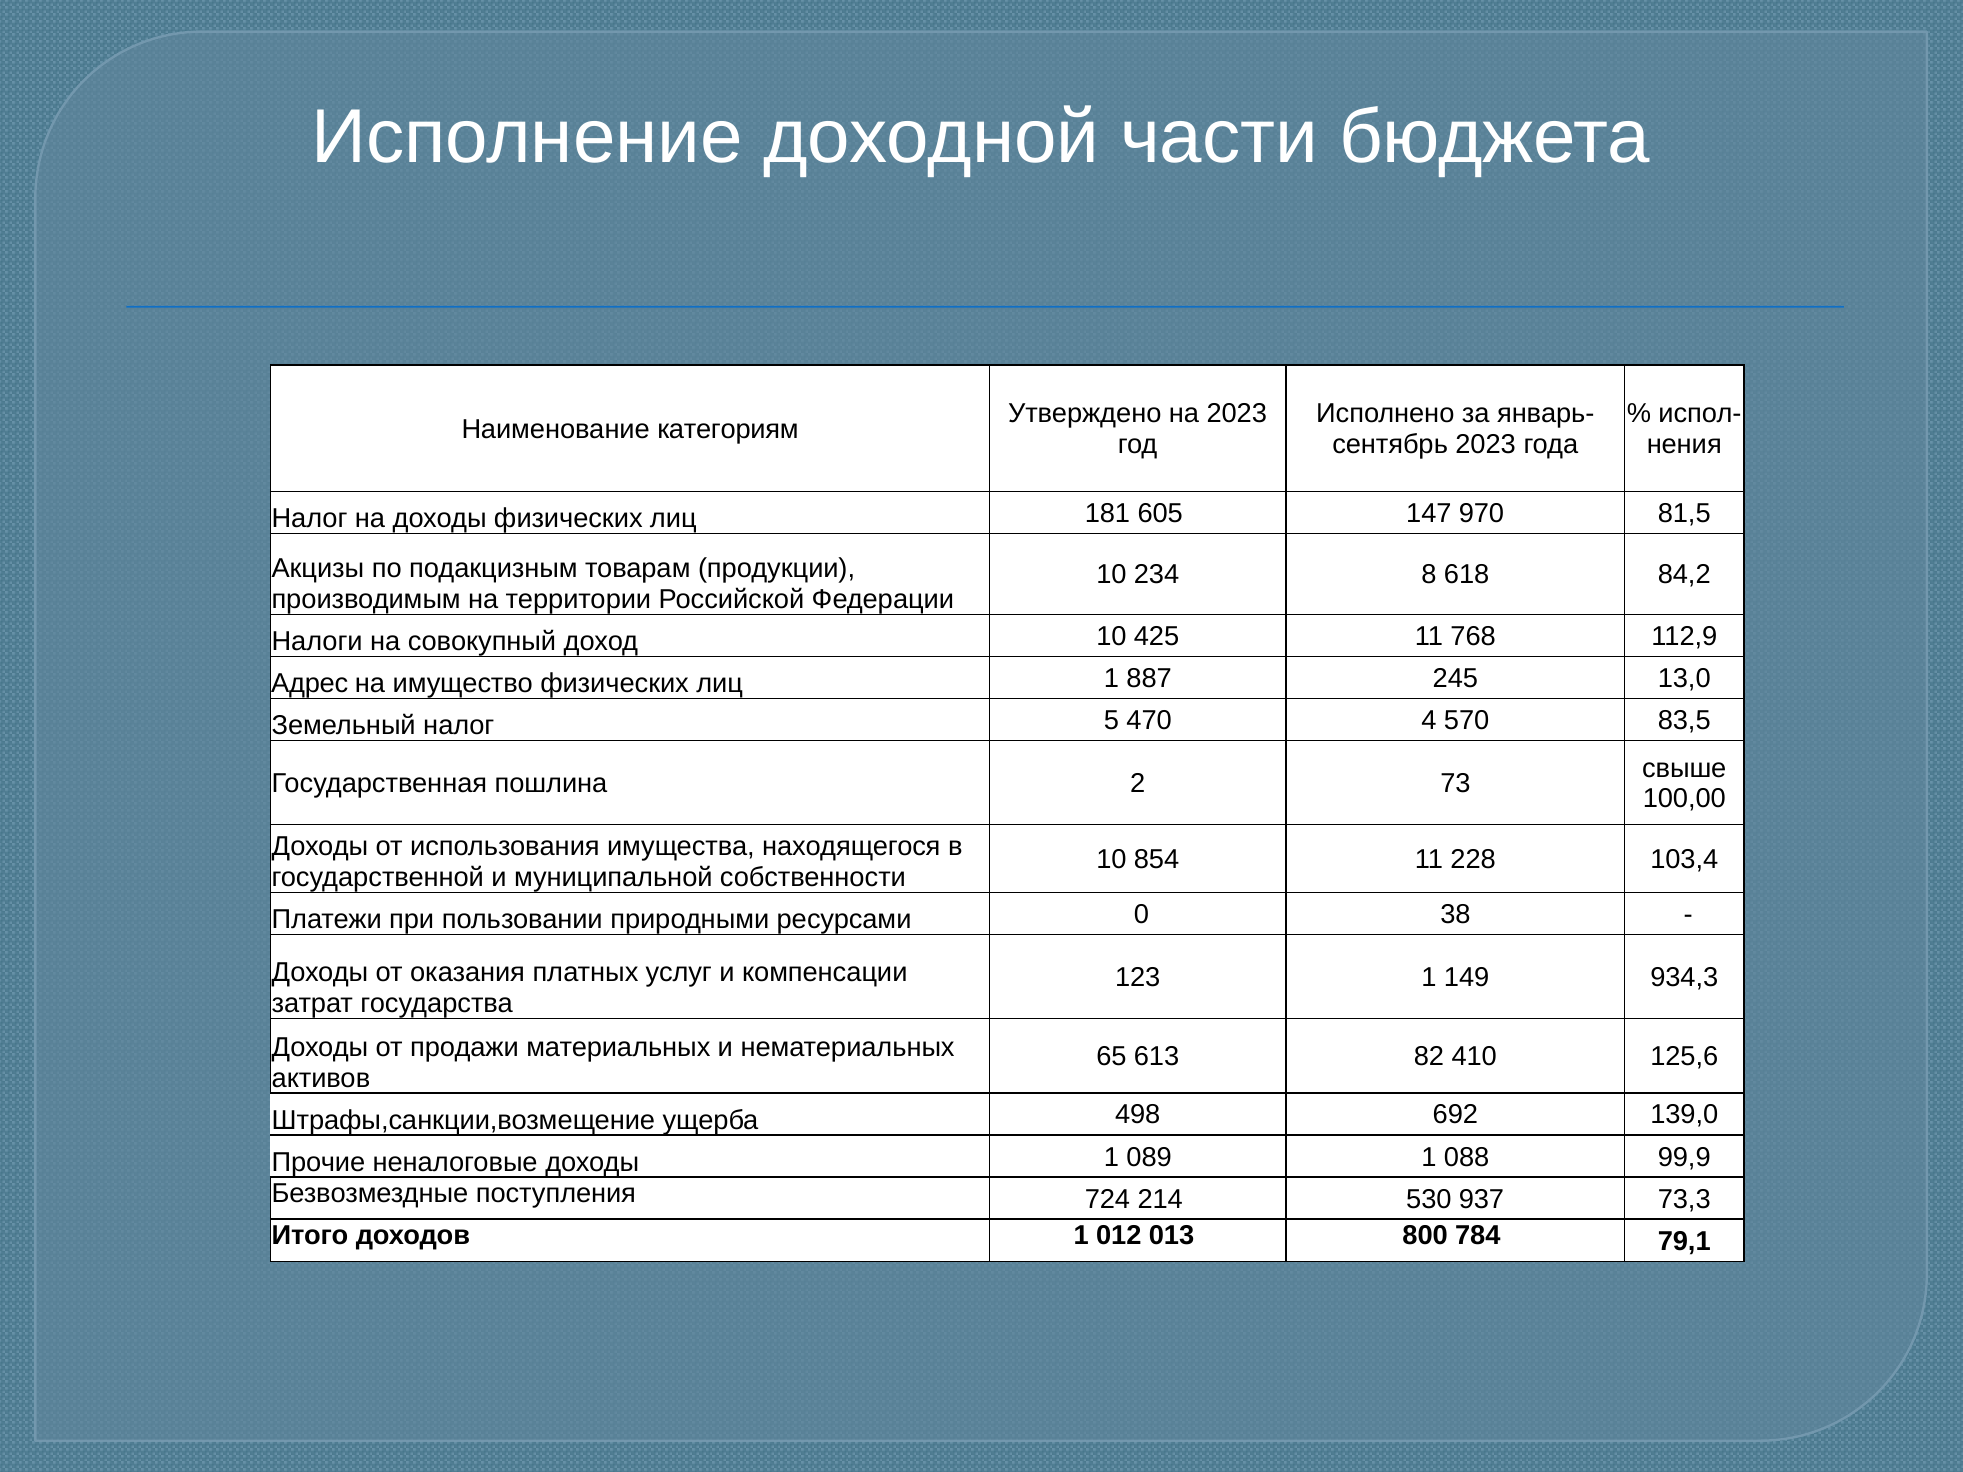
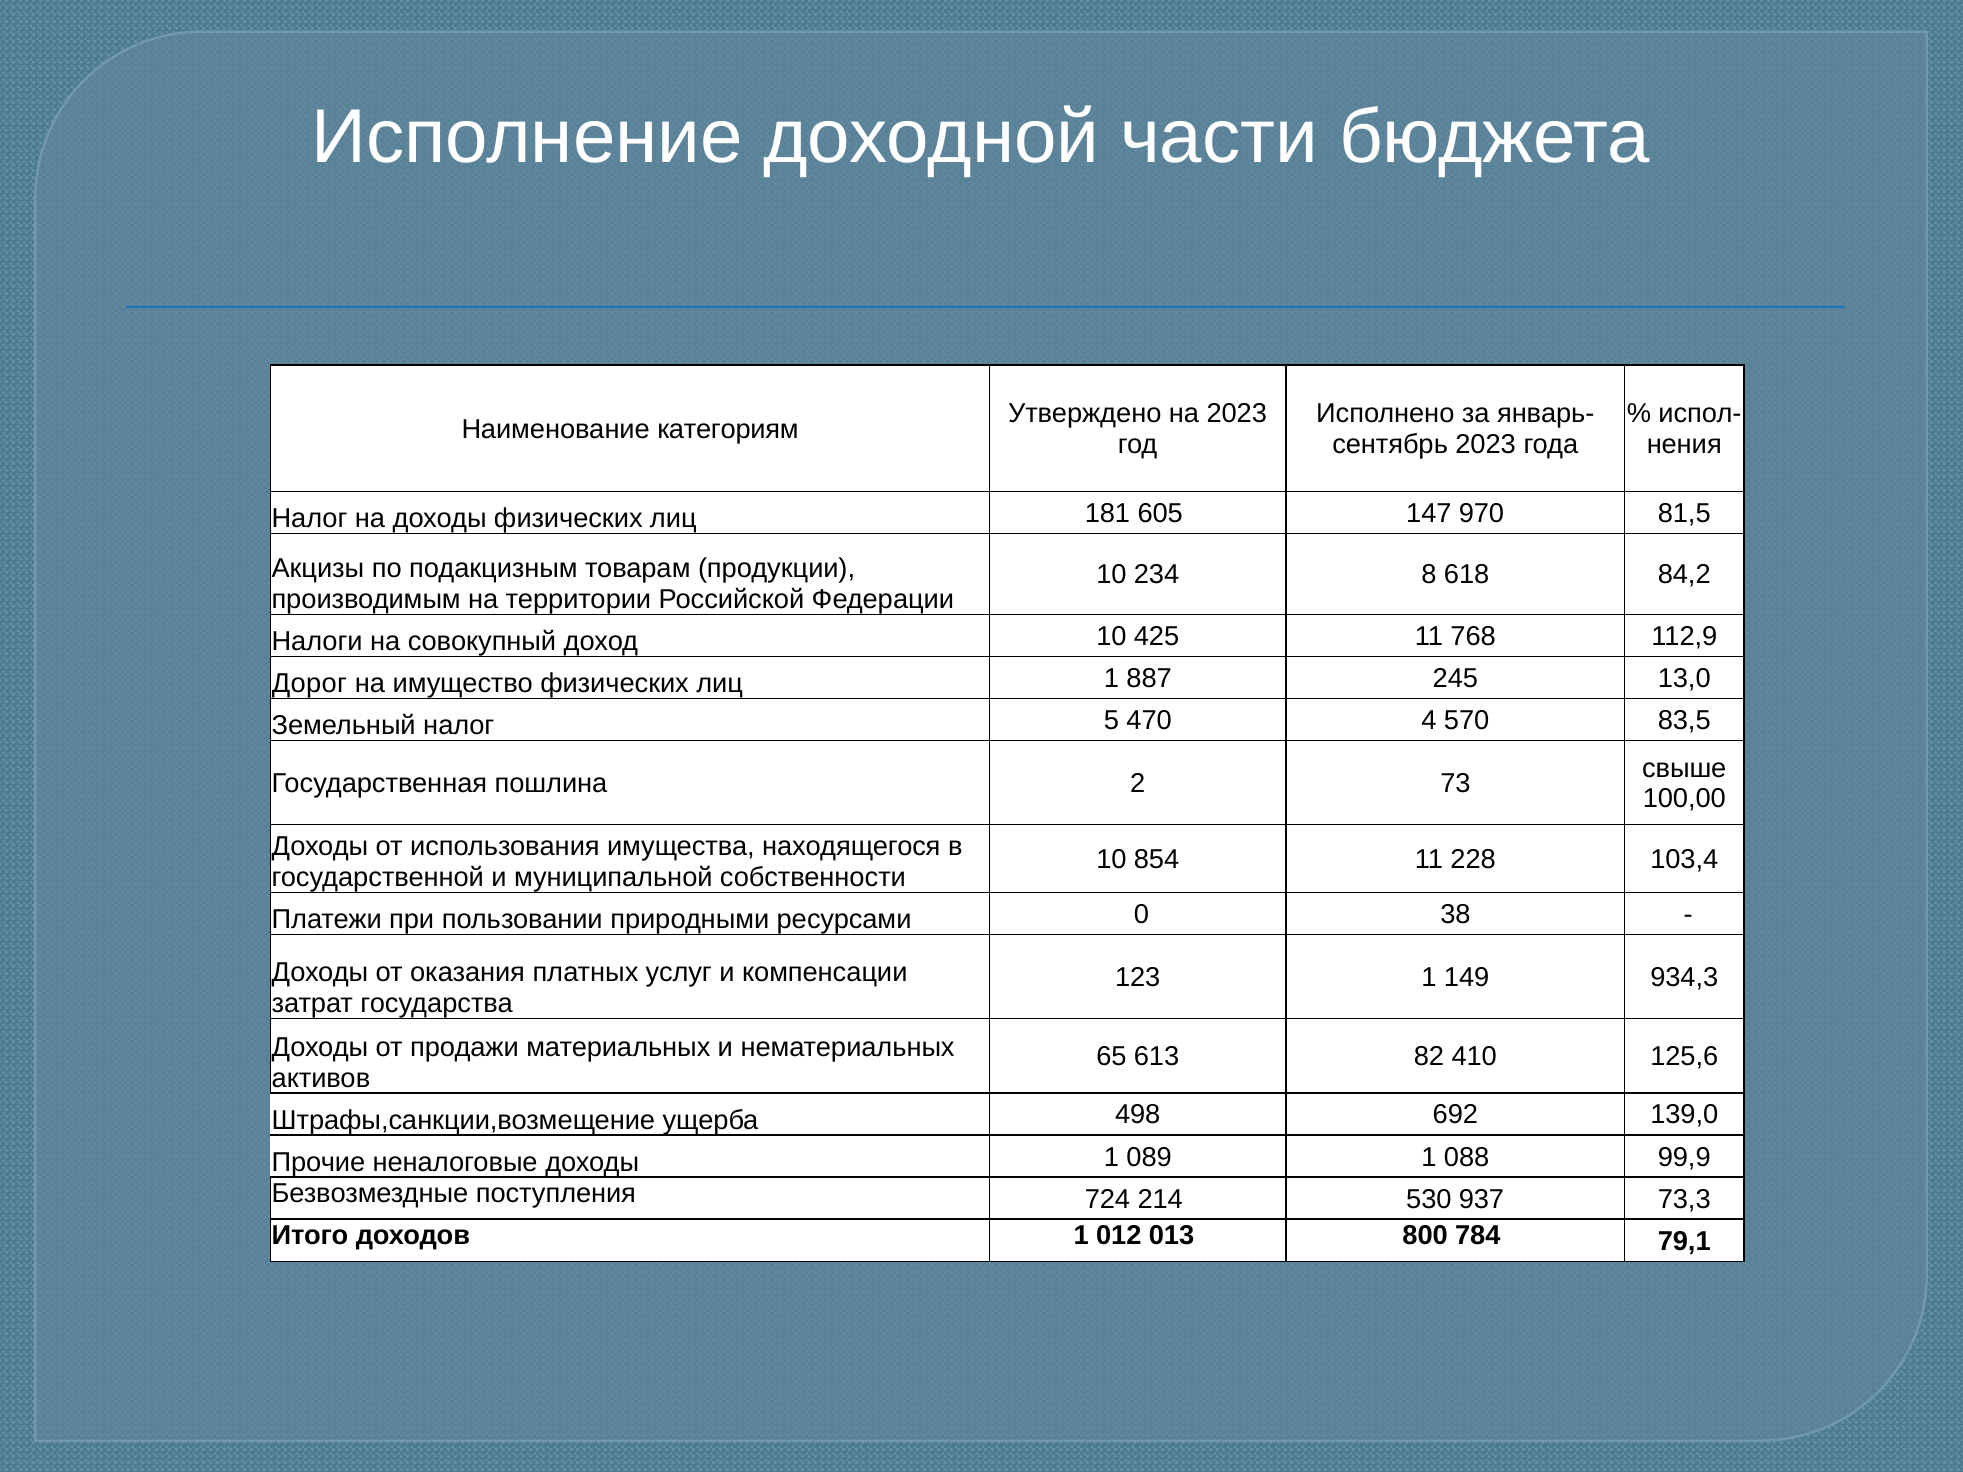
Адрес: Адрес -> Дорог (309, 683)
